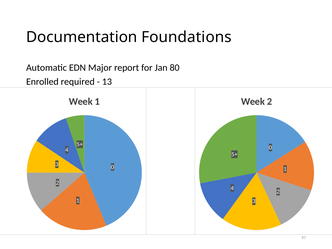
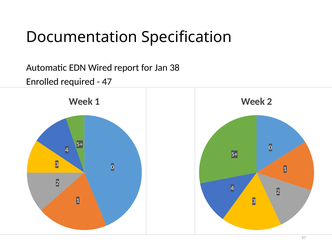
Foundations: Foundations -> Specification (187, 37)
Major: Major -> Wired (100, 68)
80: 80 -> 38 (175, 68)
13: 13 -> 47 (107, 82)
